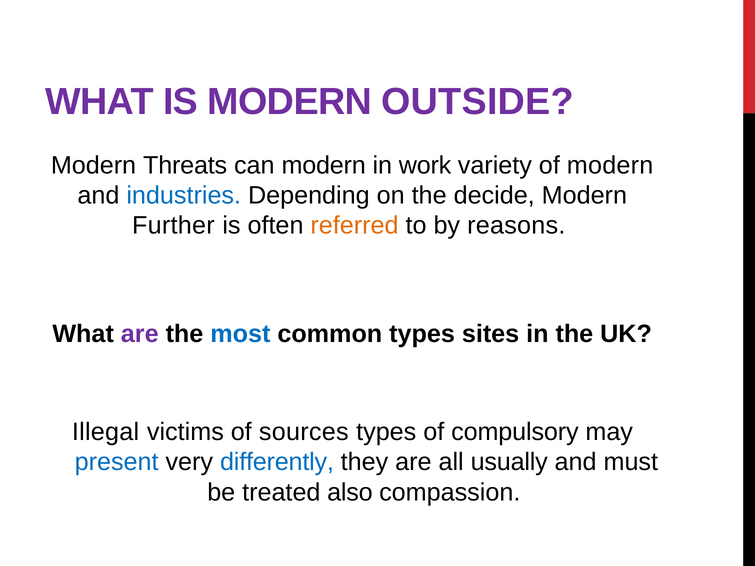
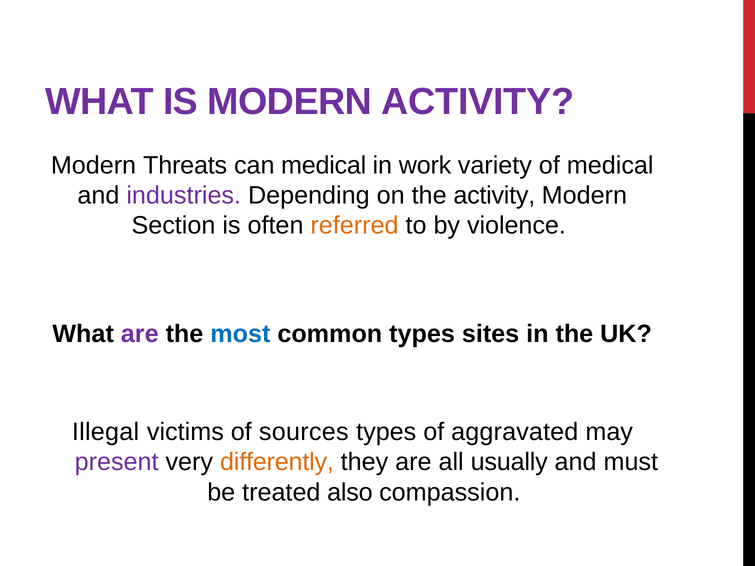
MODERN OUTSIDE: OUTSIDE -> ACTIVITY (478, 102)
can modern: modern -> medical (324, 165)
of modern: modern -> medical (610, 165)
industries colour: blue -> purple (184, 196)
the decide: decide -> activity (494, 196)
Further: Further -> Section (173, 226)
reasons: reasons -> violence (516, 226)
compulsory: compulsory -> aggravated (515, 432)
present colour: blue -> purple (117, 462)
differently colour: blue -> orange (277, 462)
